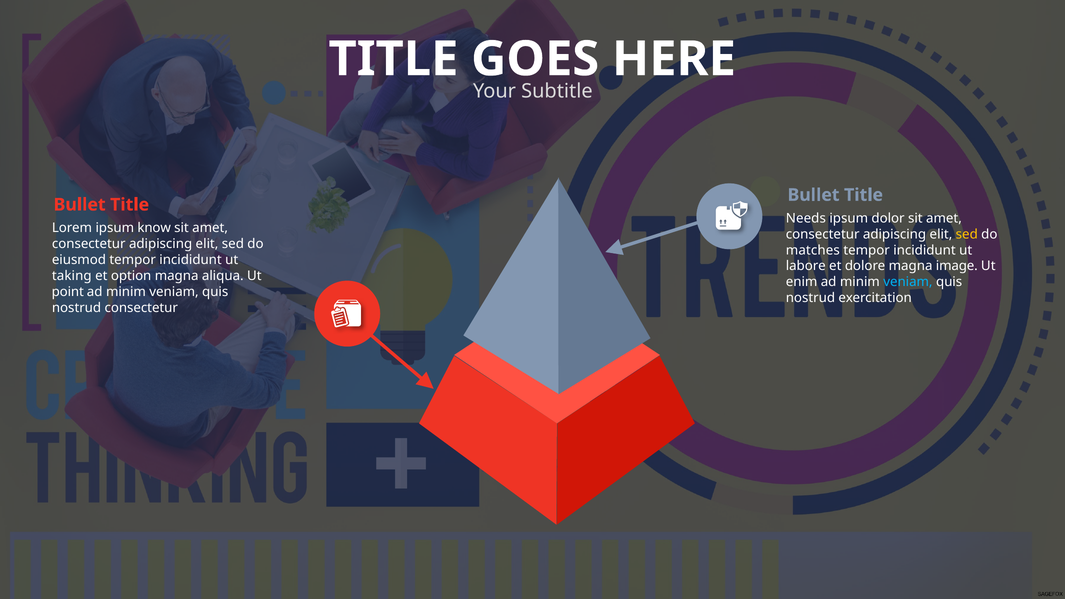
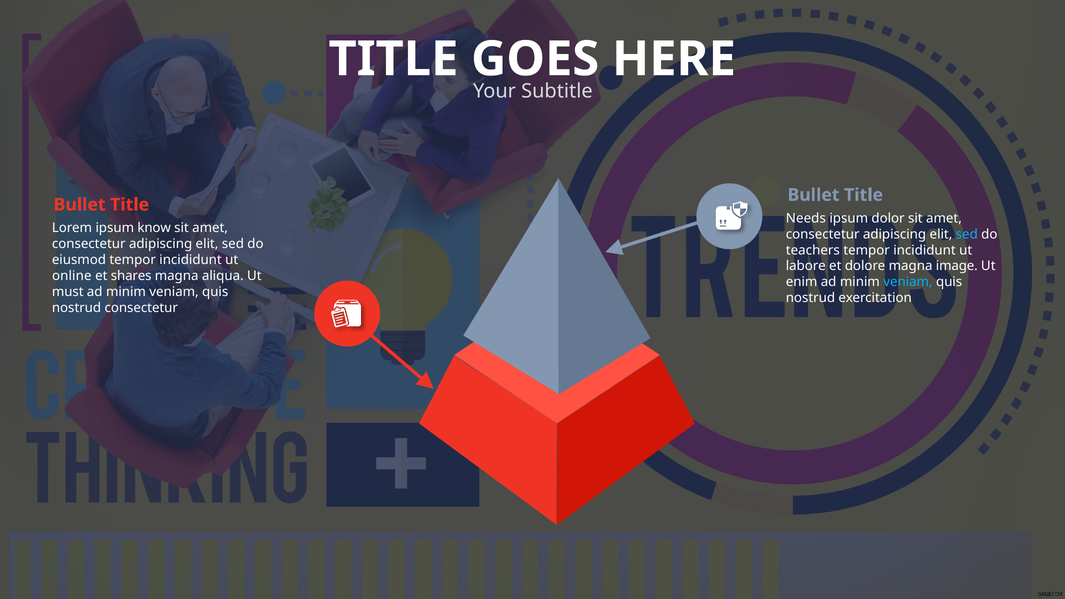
sed colour: yellow -> light blue (967, 234)
matches: matches -> teachers (813, 250)
taking: taking -> online (72, 276)
option: option -> shares (131, 276)
point: point -> must (68, 292)
